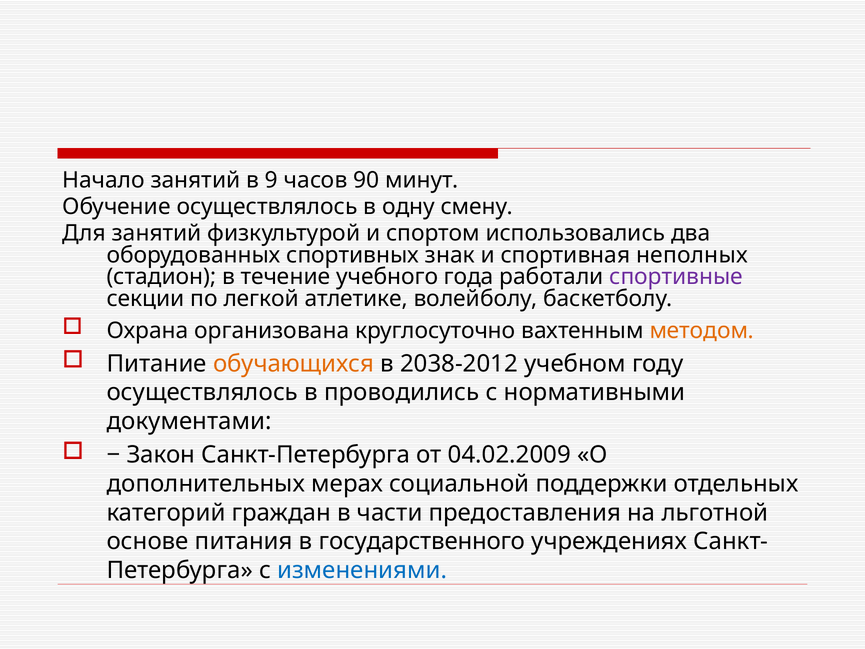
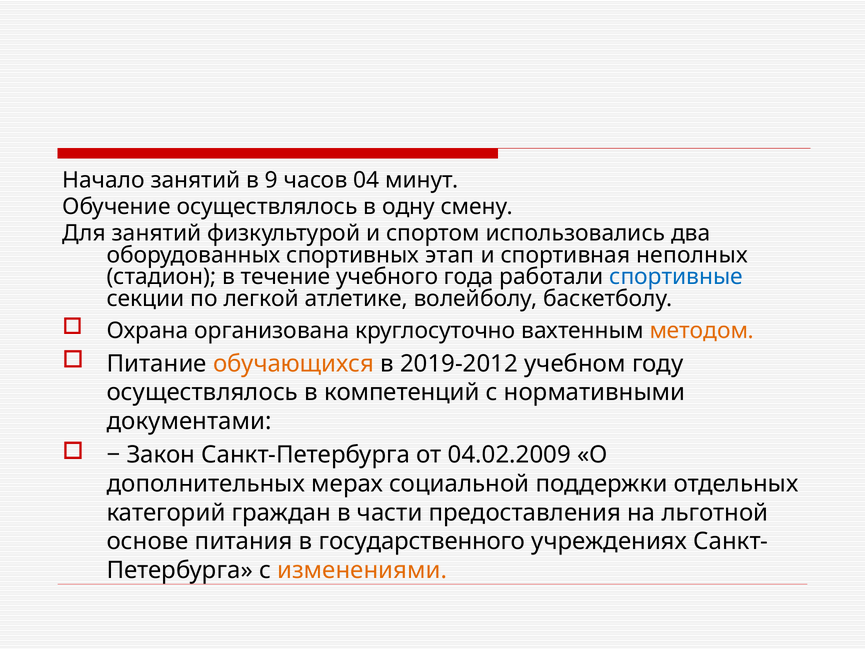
90: 90 -> 04 (366, 180)
знак: знак -> этап (450, 255)
спортивные colour: purple -> blue (676, 277)
2038-2012: 2038-2012 -> 2019-2012 (459, 363)
проводились: проводились -> компетенций (402, 392)
изменениями colour: blue -> orange (362, 570)
